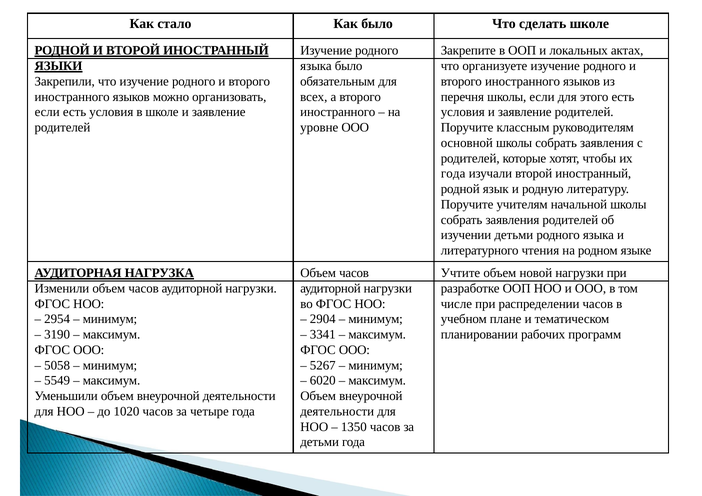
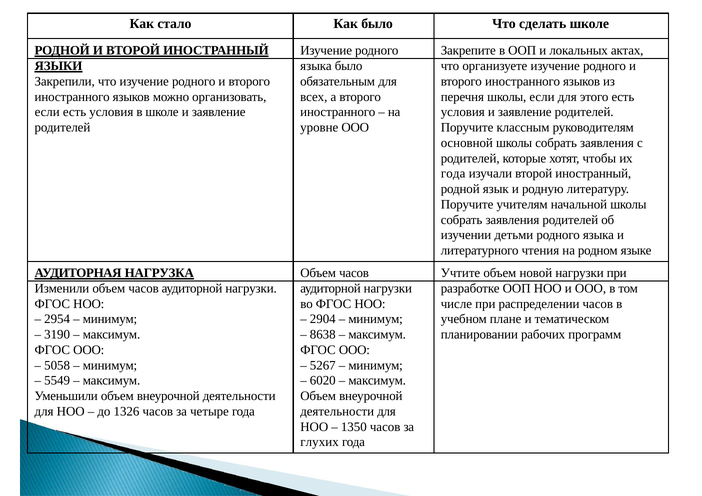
3341: 3341 -> 8638 (323, 335)
1020: 1020 -> 1326 (127, 411)
детьми: детьми -> глухих (320, 442)
